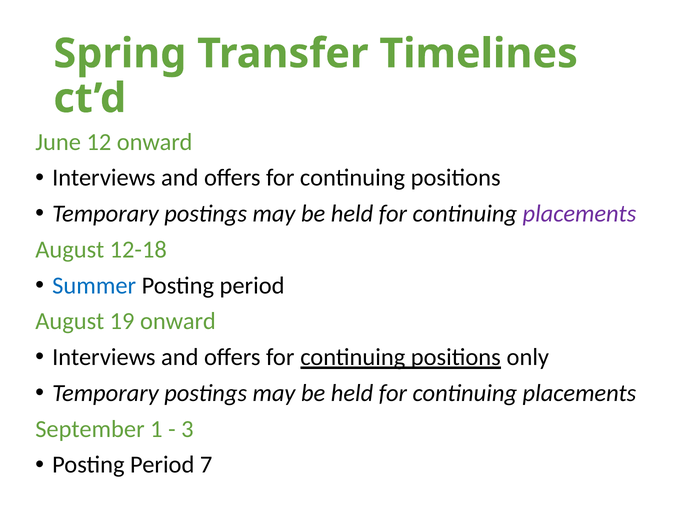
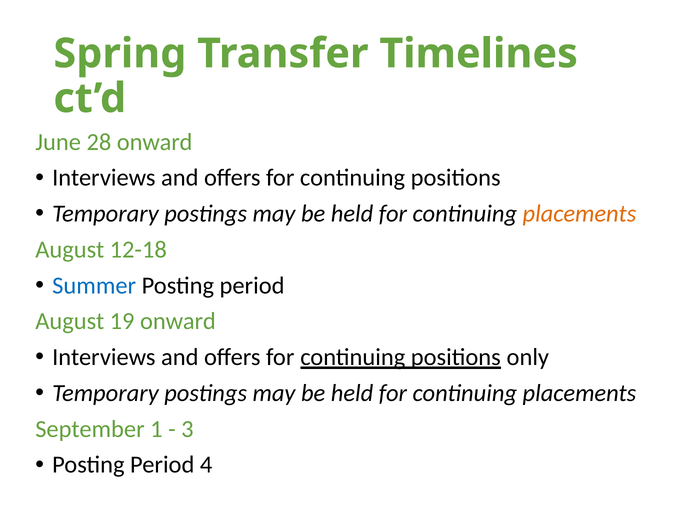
12: 12 -> 28 (99, 142)
placements colour: purple -> orange (579, 214)
7: 7 -> 4 (206, 464)
